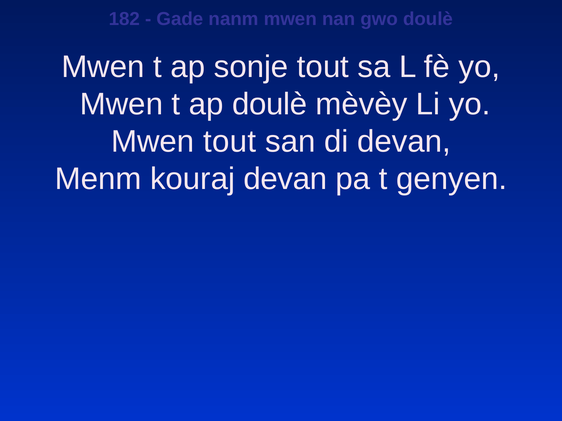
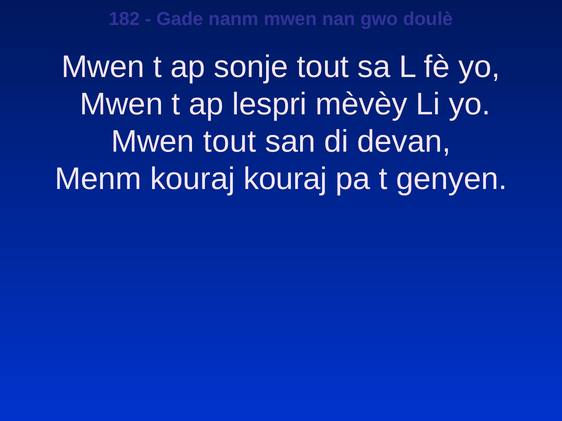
ap doulè: doulè -> lespri (270, 104)
kouraj devan: devan -> kouraj (285, 179)
